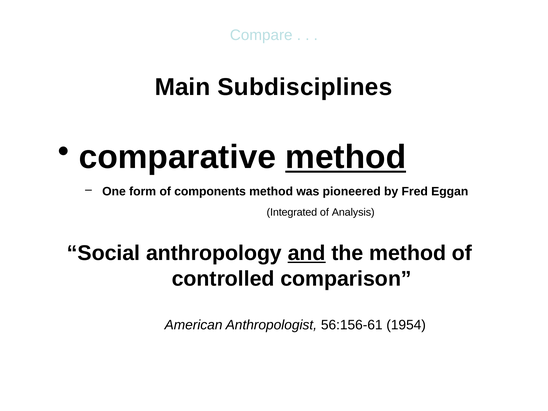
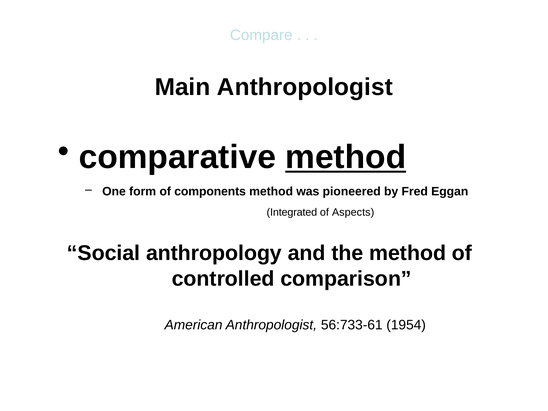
Main Subdisciplines: Subdisciplines -> Anthropologist (305, 87)
Analysis: Analysis -> Aspects (353, 212)
and underline: present -> none (307, 253)
56:156-61: 56:156-61 -> 56:733-61 (352, 325)
